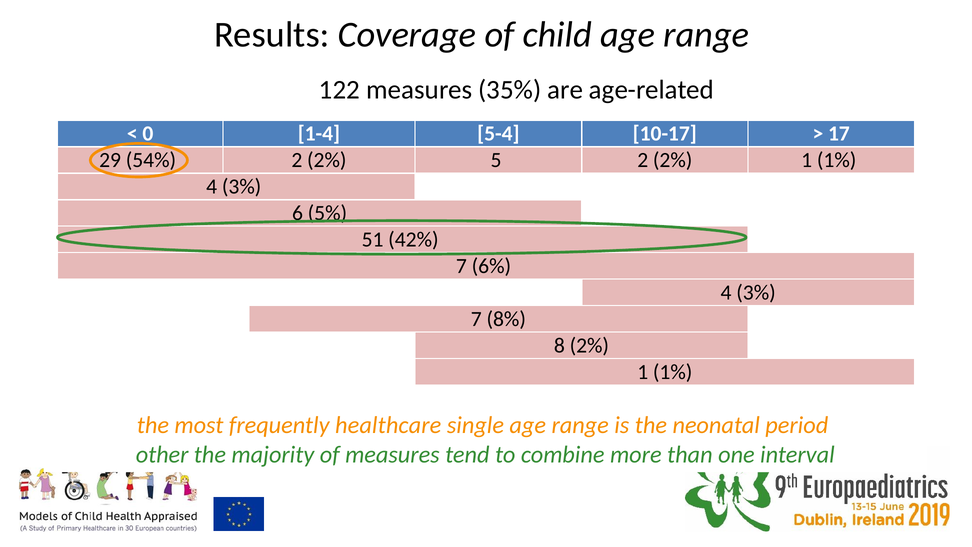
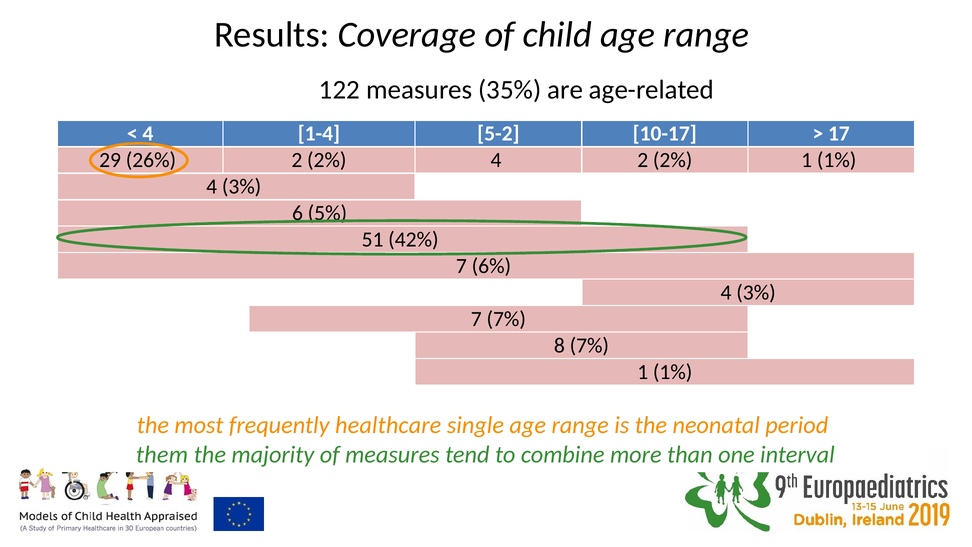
0: 0 -> 4 (148, 134)
5-4: 5-4 -> 5-2 (498, 134)
54%: 54% -> 26% (151, 160)
2% 5: 5 -> 4 (496, 160)
7 8%: 8% -> 7% (506, 319)
8 2%: 2% -> 7% (589, 345)
other: other -> them (162, 454)
